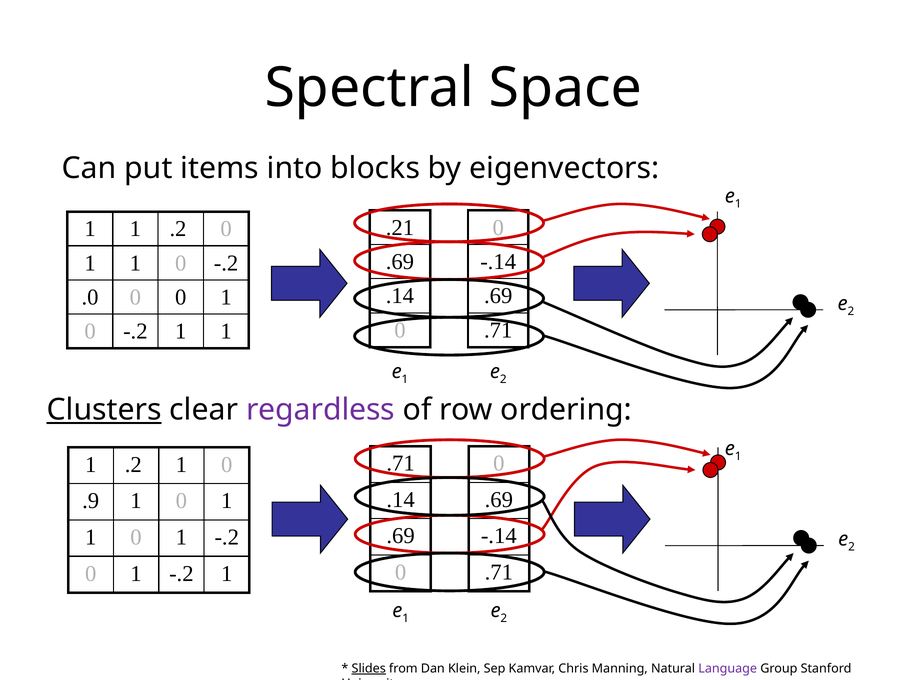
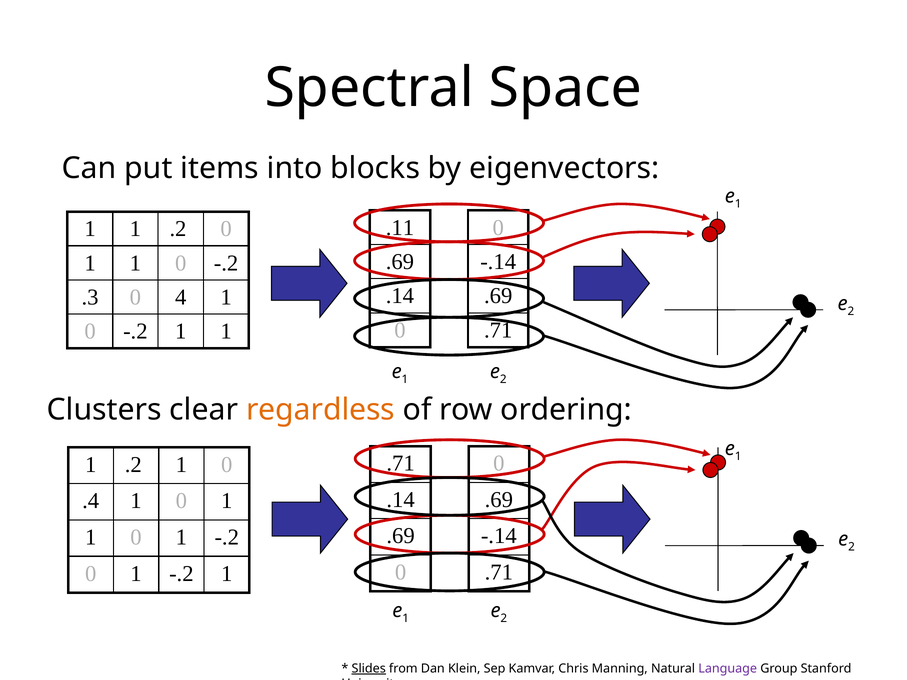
.21: .21 -> .11 (400, 228)
.0: .0 -> .3 (90, 297)
0: 0 -> 4 (181, 297)
Clusters underline: present -> none (104, 410)
regardless colour: purple -> orange (321, 410)
.9: .9 -> .4 (91, 501)
